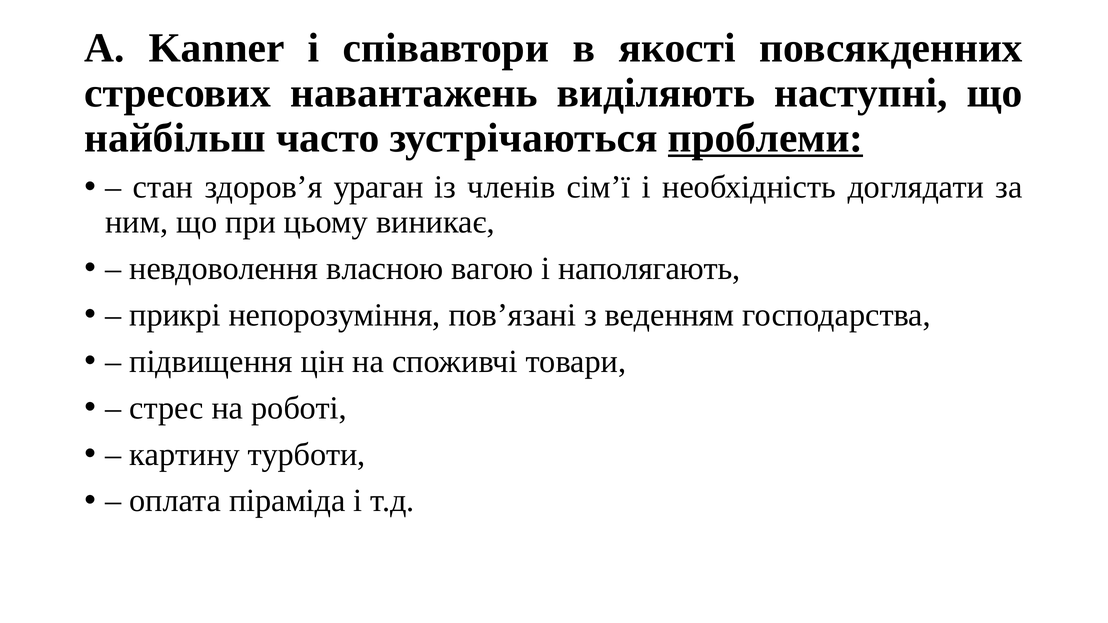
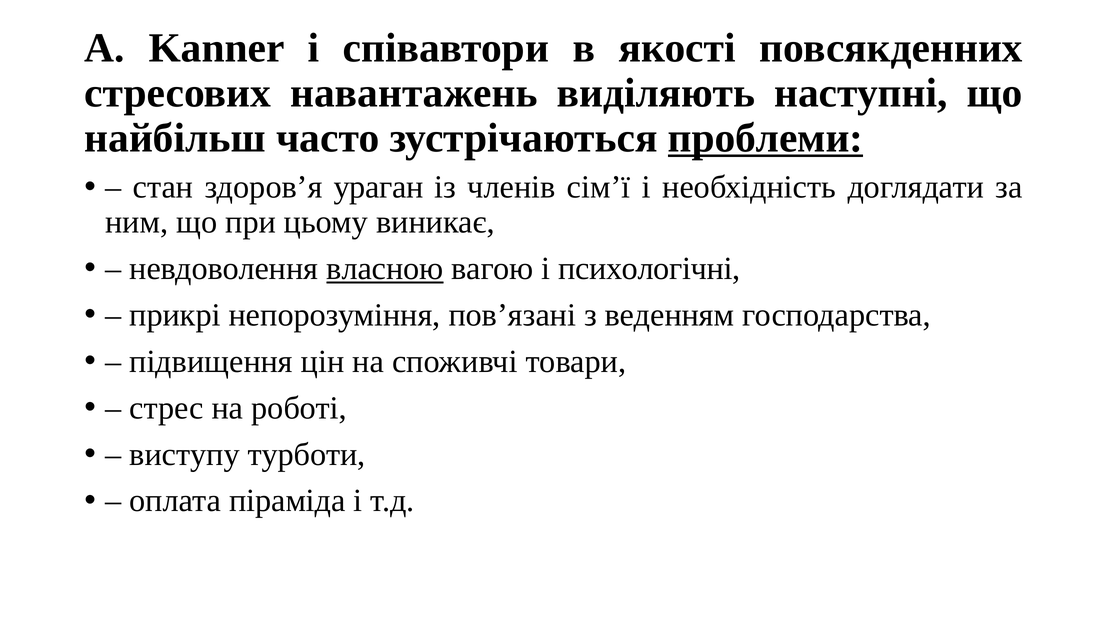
власною underline: none -> present (385, 269)
наполягають: наполягають -> психологічні (649, 269)
картину: картину -> виступу (185, 455)
